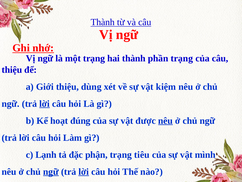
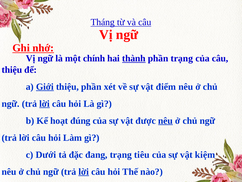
Thành: Thành -> Tháng (103, 22)
một trạng: trạng -> chính (94, 58)
thành underline: none -> present (134, 58)
Giới underline: none -> present (45, 86)
thiệu dùng: dùng -> phần (91, 86)
kiệm: kiệm -> điểm (166, 86)
Lạnh: Lạnh -> Dưới (46, 154)
phận: phận -> đang (96, 154)
mình: mình -> kiệm (205, 154)
ngữ underline: present -> none (51, 171)
